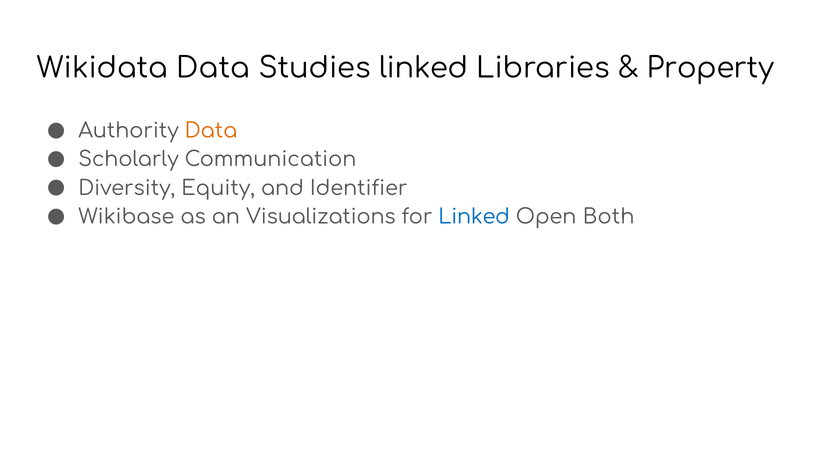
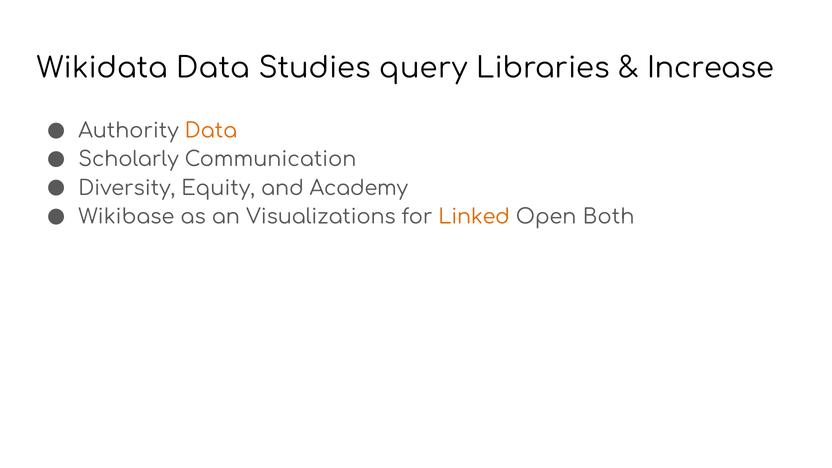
Studies linked: linked -> query (423, 68)
Property: Property -> Increase (710, 68)
Identifier: Identifier -> Academy (359, 188)
Linked colour: blue -> orange (474, 217)
